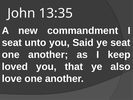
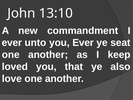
13:35: 13:35 -> 13:10 (56, 13)
seat: seat -> ever (12, 43)
you Said: Said -> Ever (83, 43)
